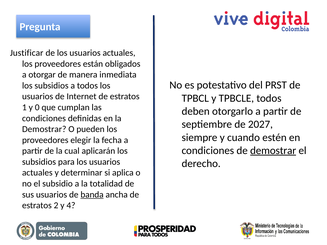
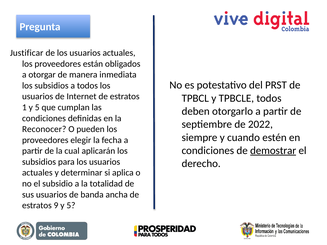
1 y 0: 0 -> 5 (37, 107)
2027: 2027 -> 2022 (260, 124)
Demostrar: Demostrar -> Reconocer (44, 129)
banda underline: present -> none (92, 195)
2: 2 -> 9 (56, 206)
4: 4 -> 5 (71, 206)
